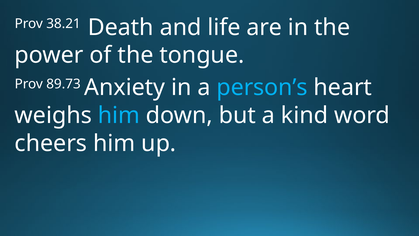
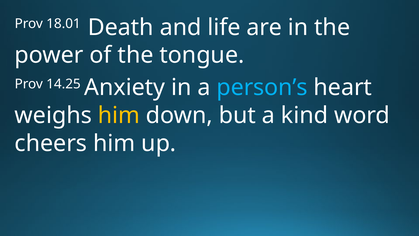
38.21: 38.21 -> 18.01 (63, 24)
89.73: 89.73 -> 14.25 (63, 84)
him colour: light blue -> yellow (119, 115)
